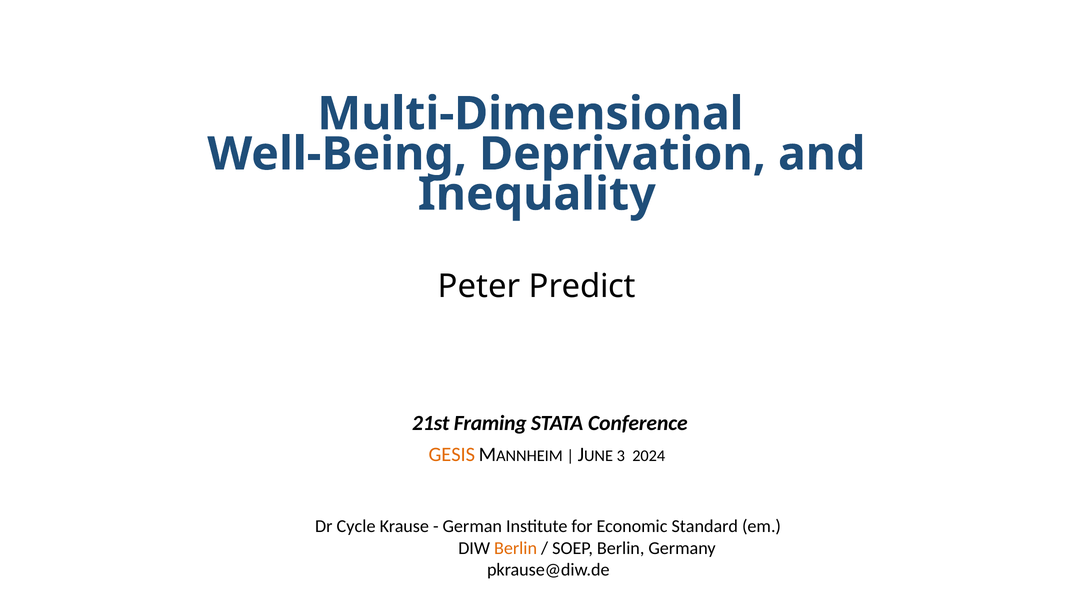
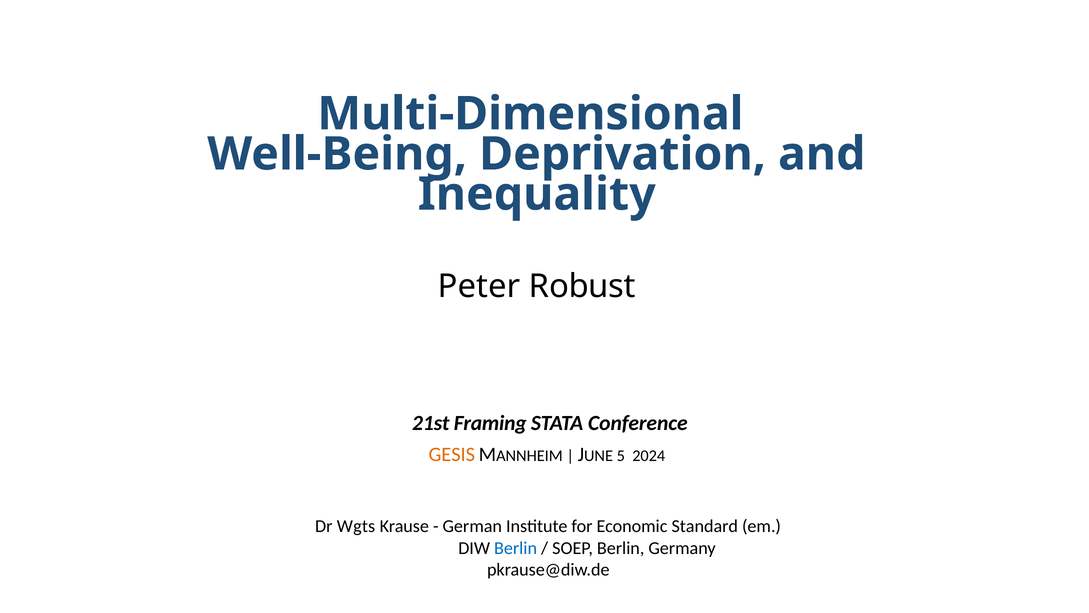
Predict: Predict -> Robust (582, 286)
3: 3 -> 5 (621, 456)
Cycle: Cycle -> Wgts (356, 526)
Berlin colour: orange -> blue (516, 548)
